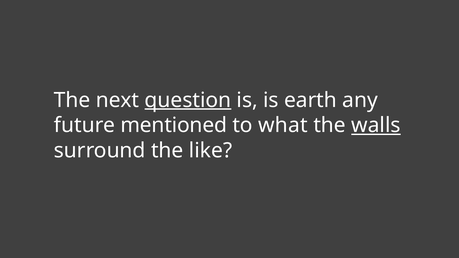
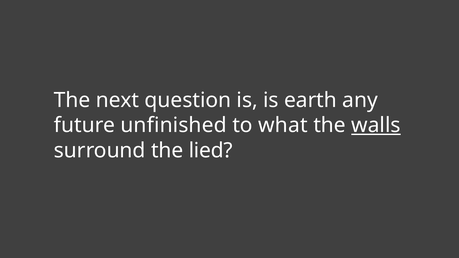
question underline: present -> none (188, 100)
mentioned: mentioned -> unfinished (174, 125)
like: like -> lied (211, 151)
